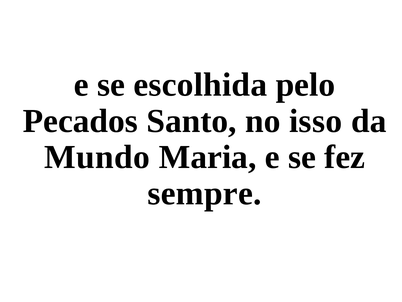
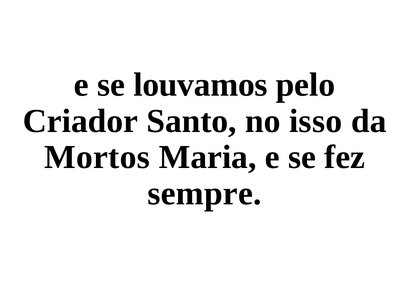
escolhida: escolhida -> louvamos (200, 85)
Pecados: Pecados -> Criador (80, 121)
Mundo: Mundo -> Mortos (97, 157)
